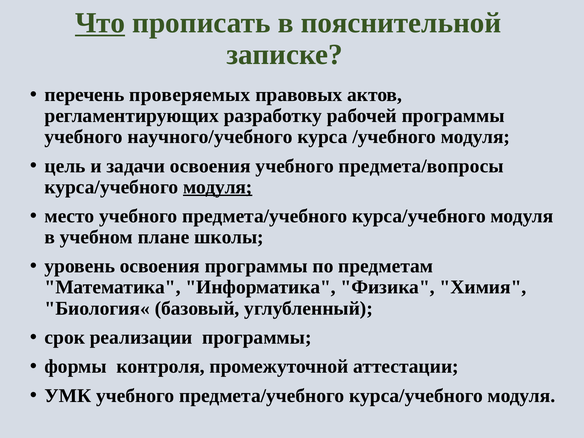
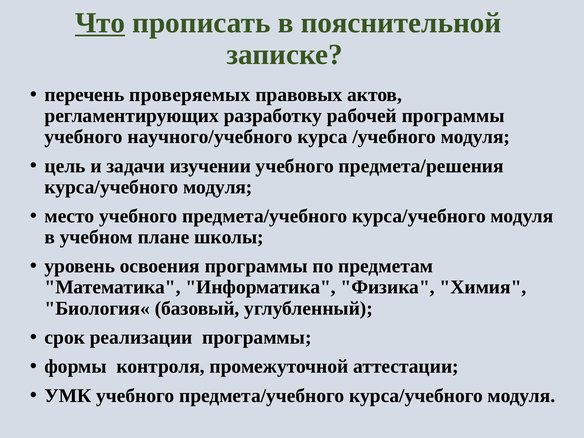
задачи освоения: освоения -> изучении (210, 166)
предмета/вопросы: предмета/вопросы -> предмета/решения (421, 166)
модуля underline: present -> none (218, 187)
